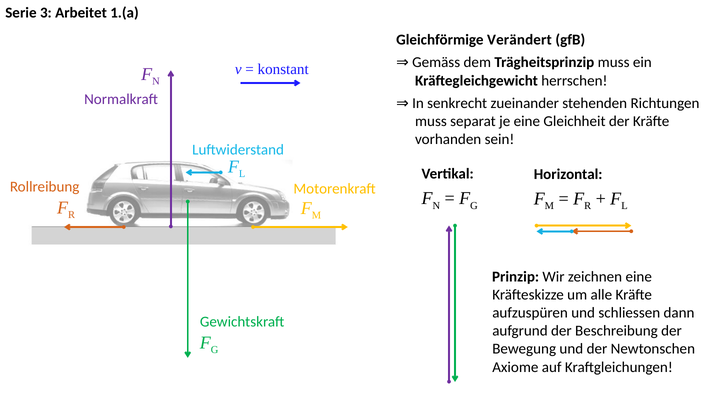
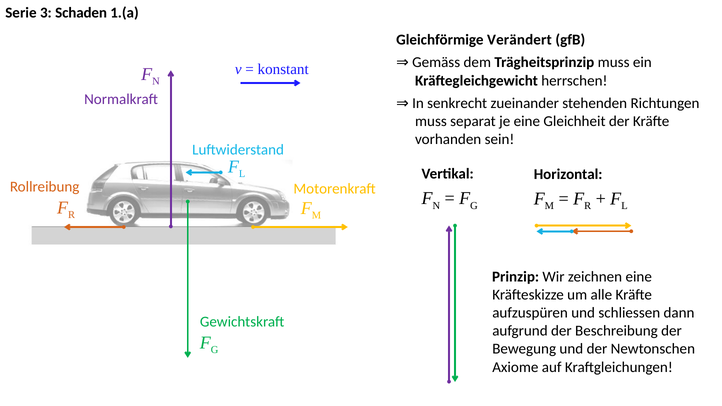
Arbeitet: Arbeitet -> Schaden (81, 13)
